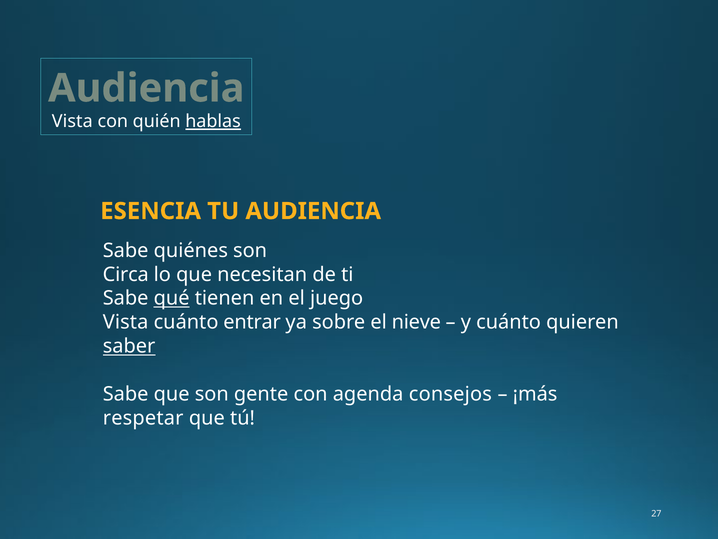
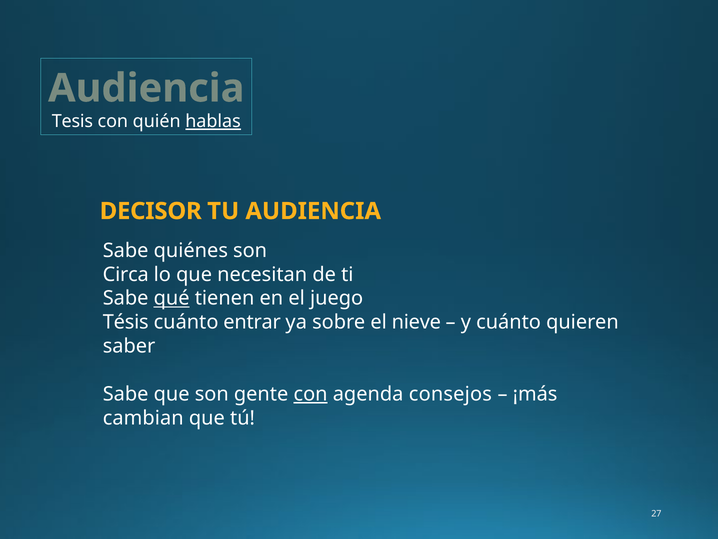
Vista: Vista -> Tesis (72, 121)
ESENCIA: ESENCIA -> DECISOR (151, 211)
Vista: Vista -> Tésis (126, 322)
saber underline: present -> none (129, 346)
con underline: none -> present (311, 394)
respetar: respetar -> cambian (143, 418)
